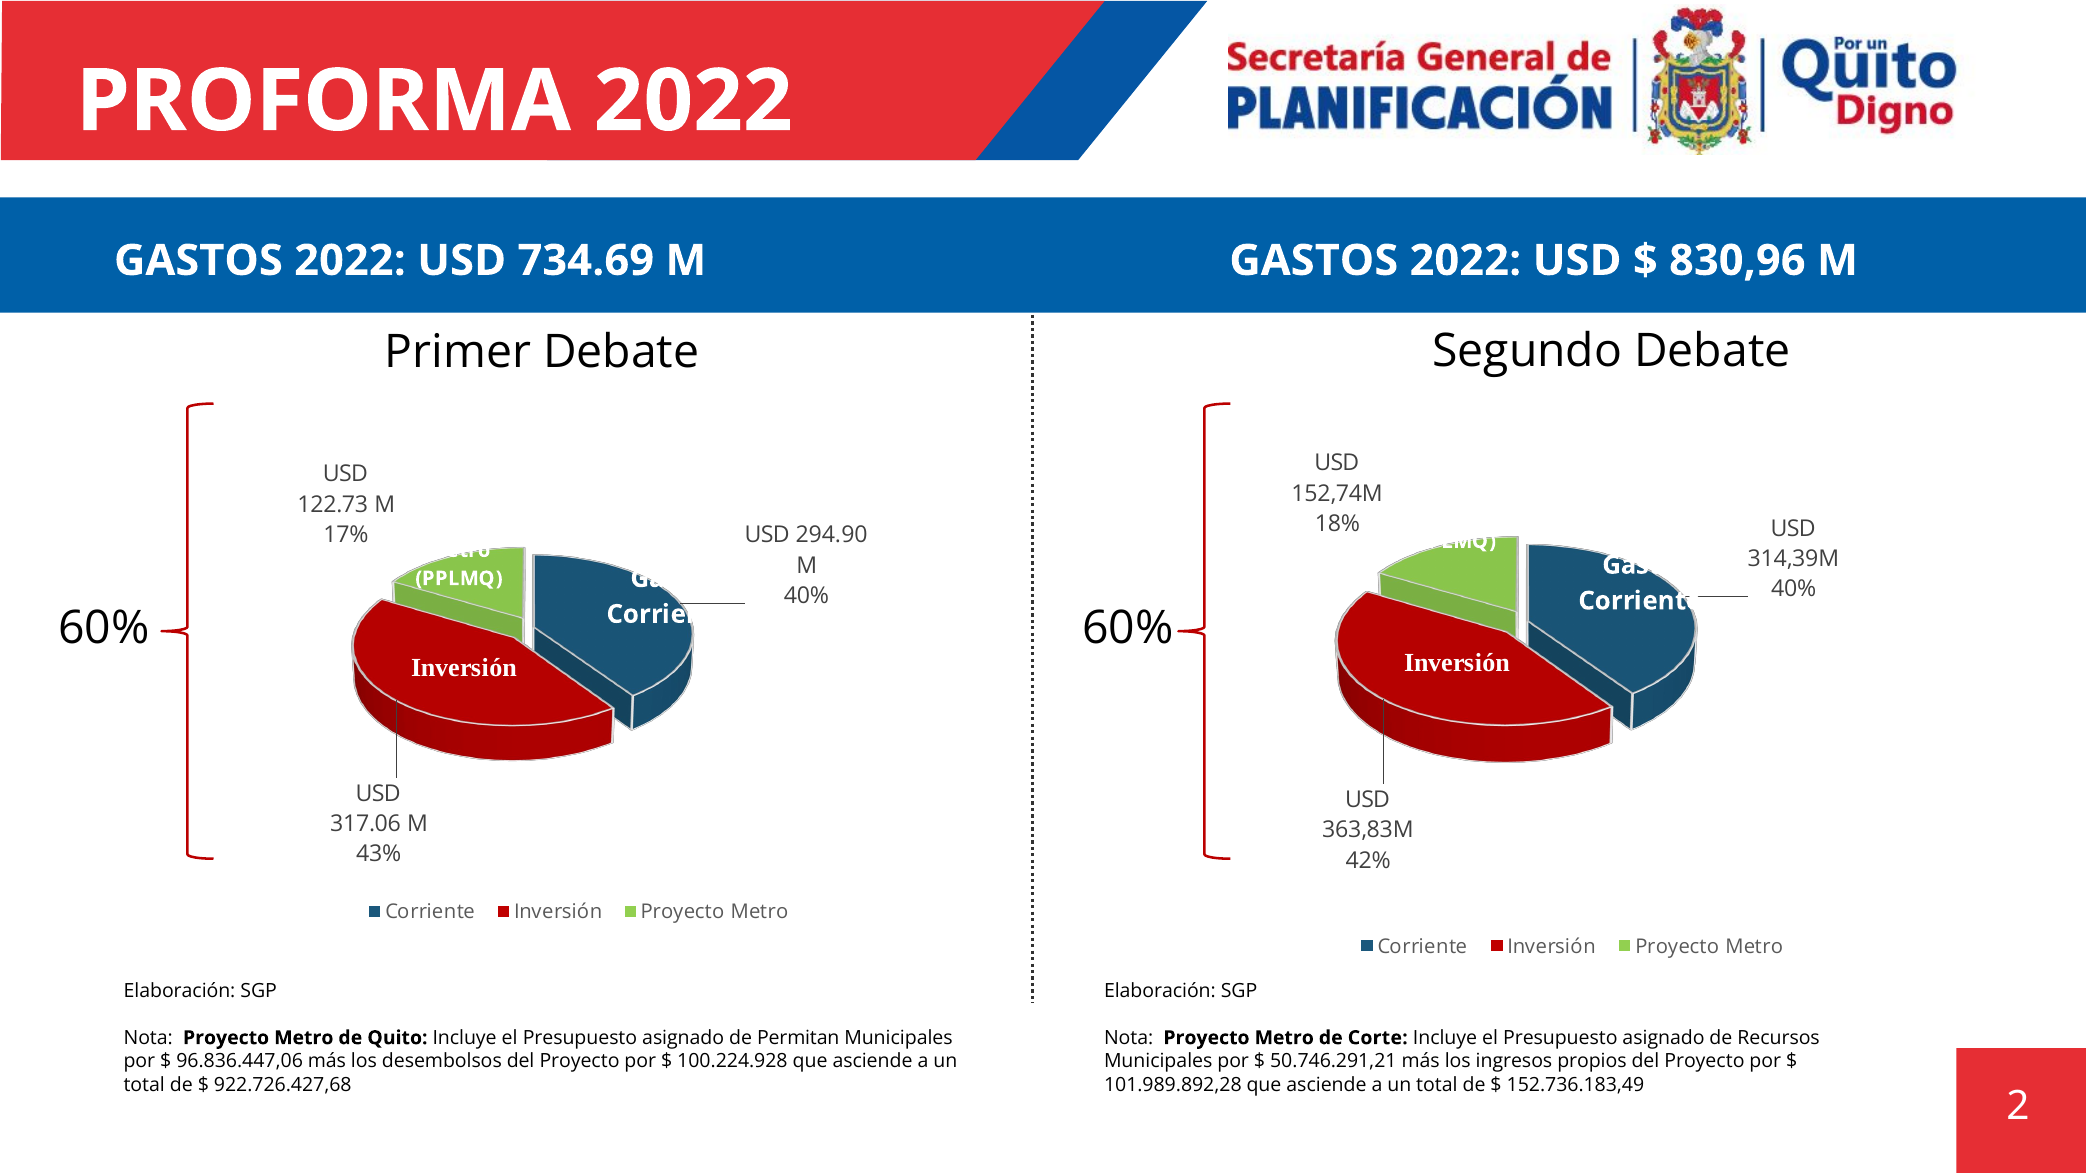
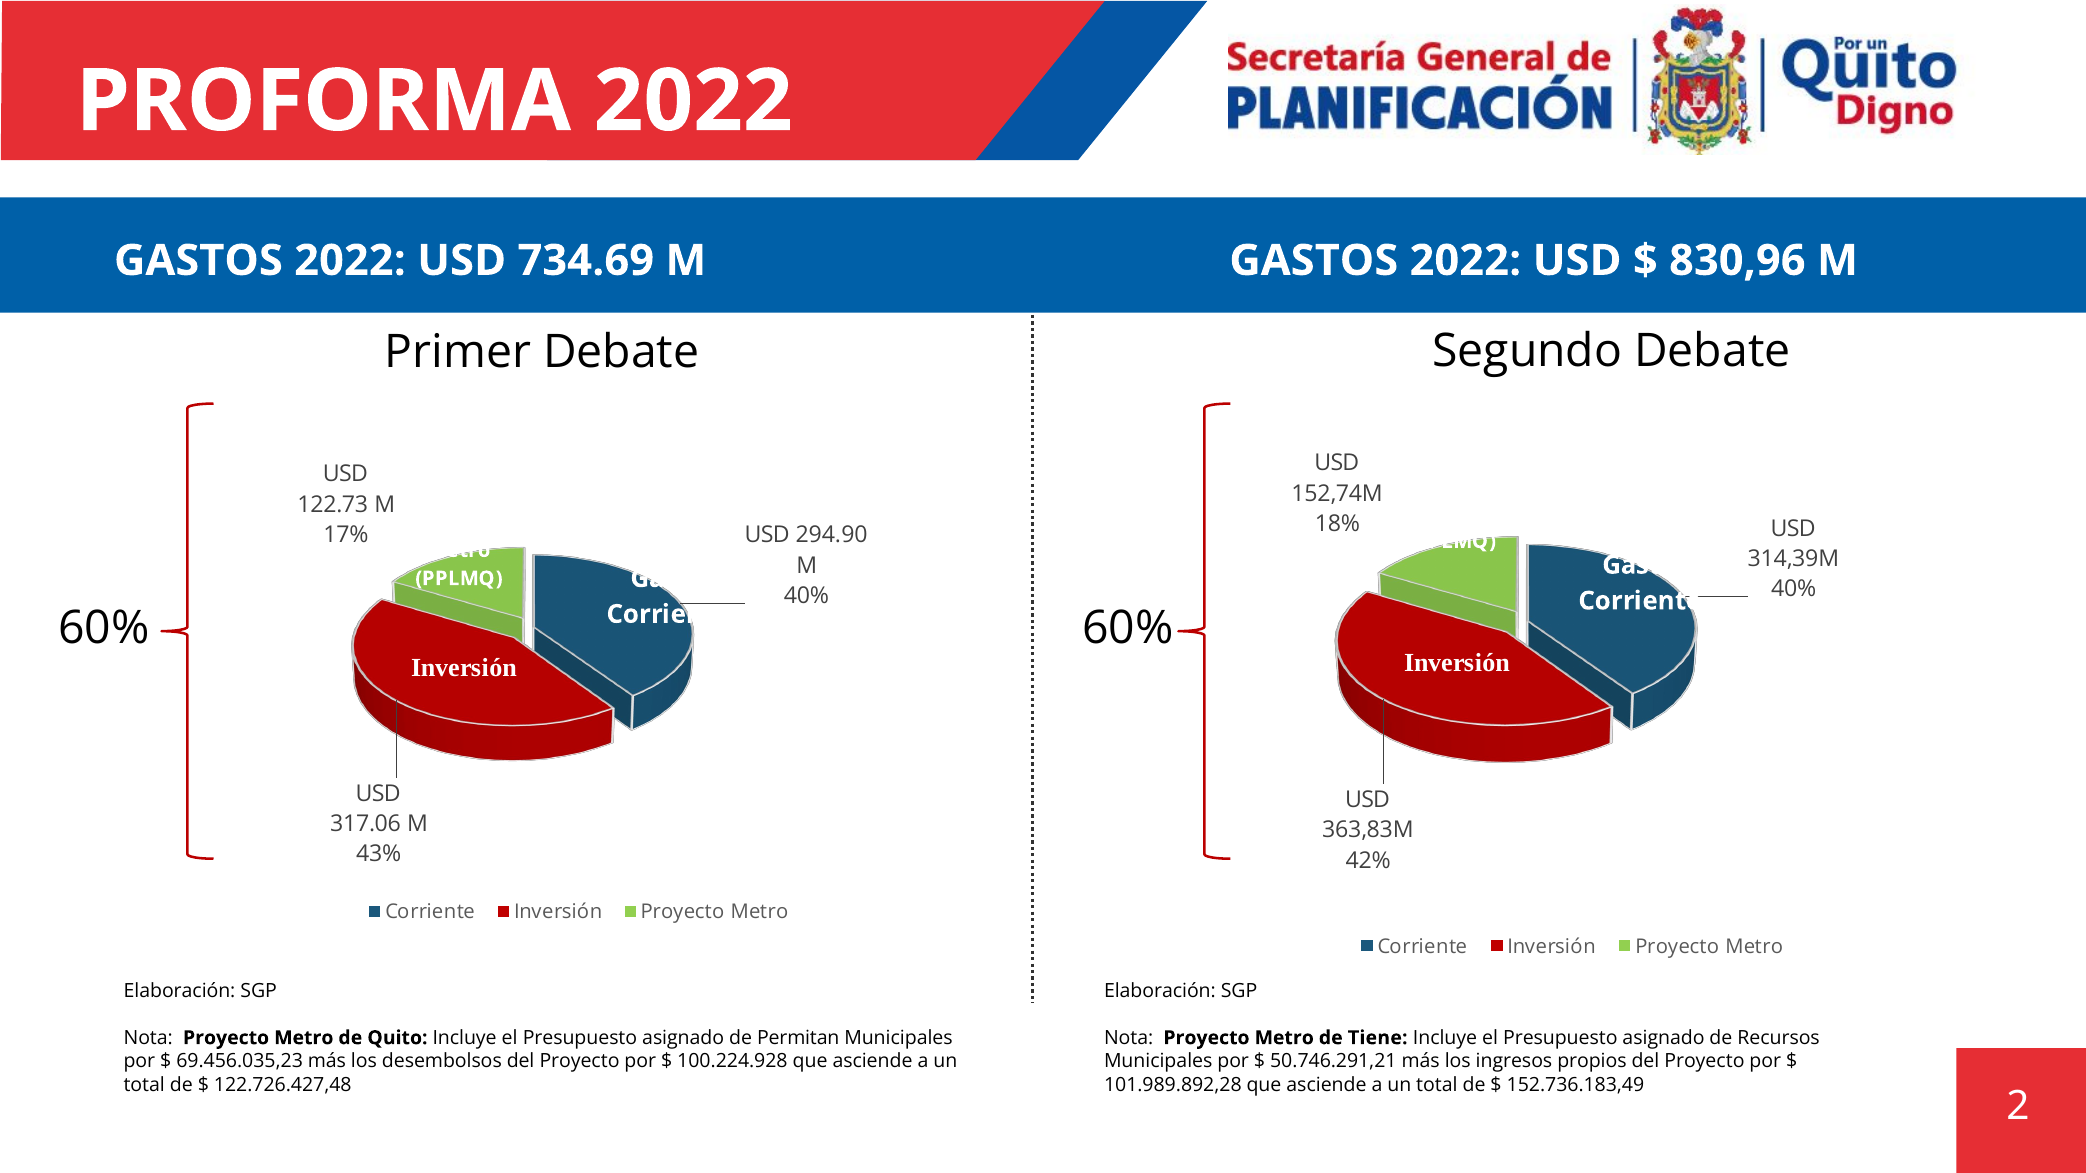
Corte: Corte -> Tiene (1378, 1038)
96.836.447,06: 96.836.447,06 -> 69.456.035,23 (240, 1062)
922.726.427,68: 922.726.427,68 -> 122.726.427,48 (283, 1085)
